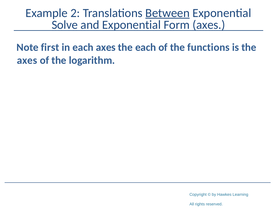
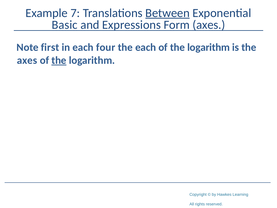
2: 2 -> 7 (75, 13)
Solve: Solve -> Basic (65, 25)
and Exponential: Exponential -> Expressions (131, 25)
each axes: axes -> four (106, 47)
functions: functions -> logarithm (209, 47)
the underline: none -> present (59, 60)
